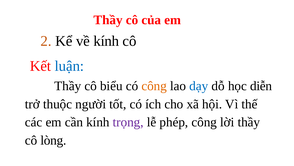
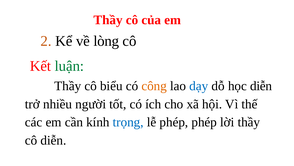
về kính: kính -> lòng (106, 41)
luận colour: blue -> green (69, 66)
thuộc: thuộc -> nhiều (58, 104)
trọng colour: purple -> blue (128, 122)
phép công: công -> phép (204, 122)
cô lòng: lòng -> diễn (53, 140)
